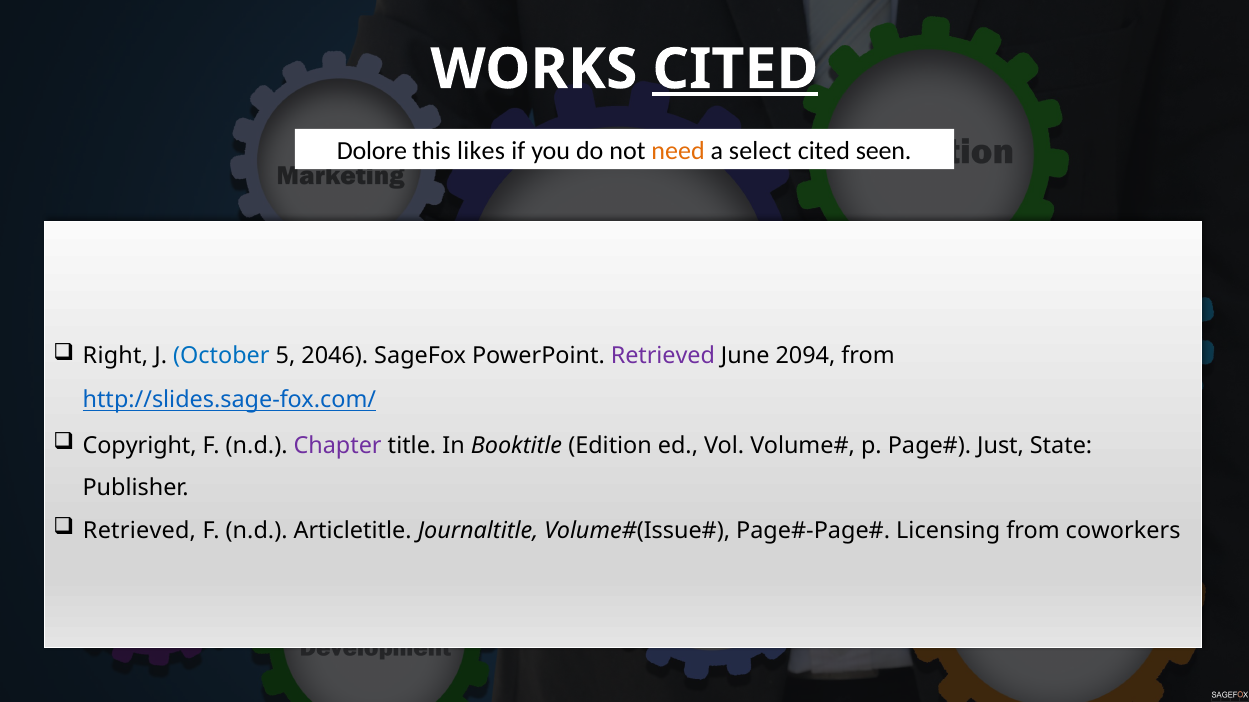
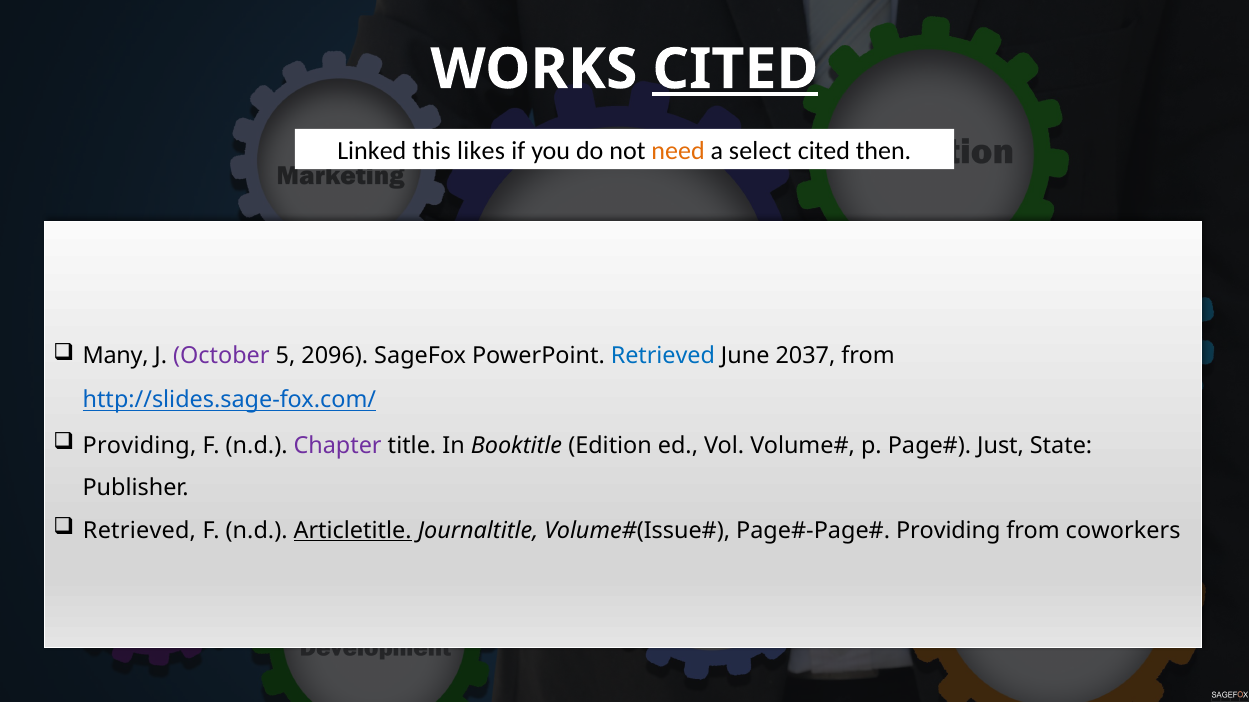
Dolore: Dolore -> Linked (372, 151)
seen: seen -> then (884, 151)
Right: Right -> Many (116, 356)
October colour: blue -> purple (221, 356)
2046: 2046 -> 2096 (335, 356)
Retrieved colour: purple -> blue (663, 356)
2094: 2094 -> 2037 (805, 356)
Copyright: Copyright -> Providing (139, 446)
Articletitle underline: none -> present (353, 531)
Licensing: Licensing -> Providing (948, 531)
